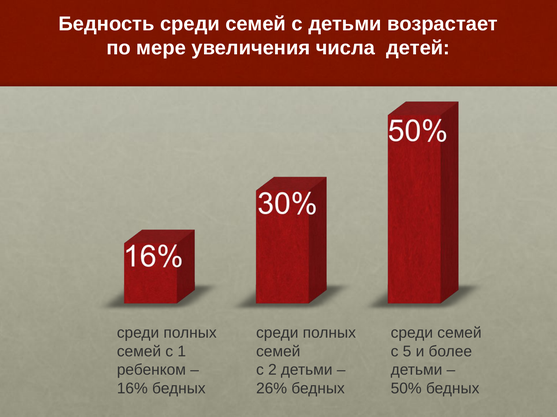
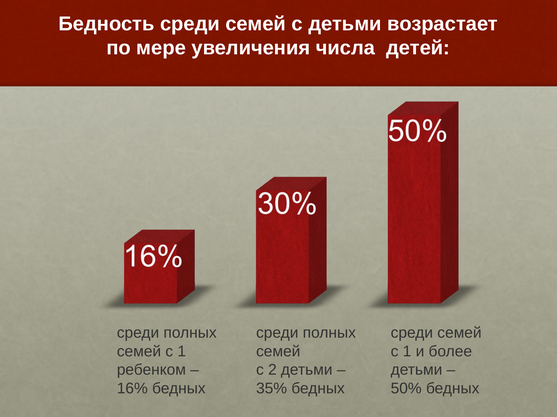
5: 5 -> 1 (407, 352)
26%: 26% -> 35% (272, 389)
